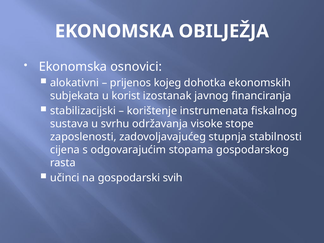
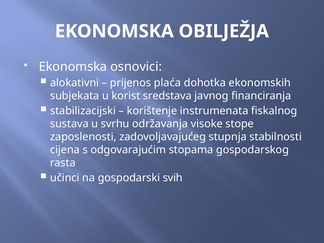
kojeg: kojeg -> plaća (167, 83)
izostanak: izostanak -> sredstava (167, 96)
